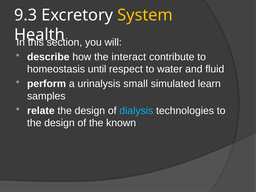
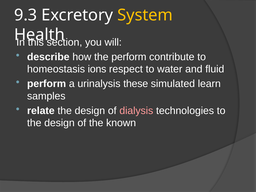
the interact: interact -> perform (129, 57)
until: until -> ions (97, 69)
small: small -> these (136, 84)
dialysis colour: light blue -> pink (136, 111)
